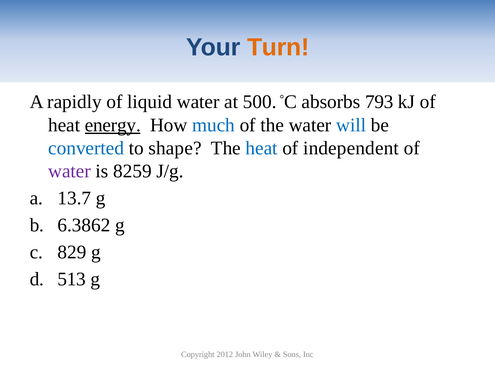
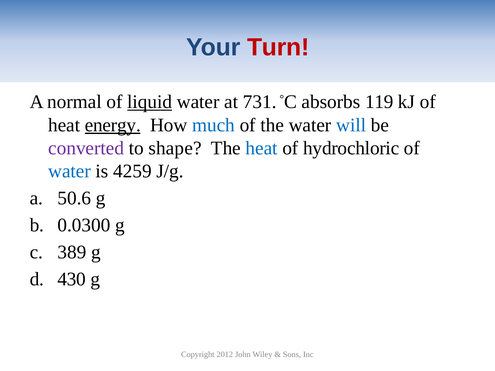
Turn colour: orange -> red (278, 48)
rapidly: rapidly -> normal (74, 102)
liquid underline: none -> present (150, 102)
500: 500 -> 731 (260, 102)
793: 793 -> 119 (379, 102)
converted colour: blue -> purple (86, 148)
independent: independent -> hydrochloric (351, 148)
water colour: purple -> blue (70, 171)
8259: 8259 -> 4259 (132, 171)
13.7: 13.7 -> 50.6 (74, 198)
6.3862: 6.3862 -> 0.0300 (84, 225)
829: 829 -> 389 (72, 252)
513: 513 -> 430 (72, 279)
